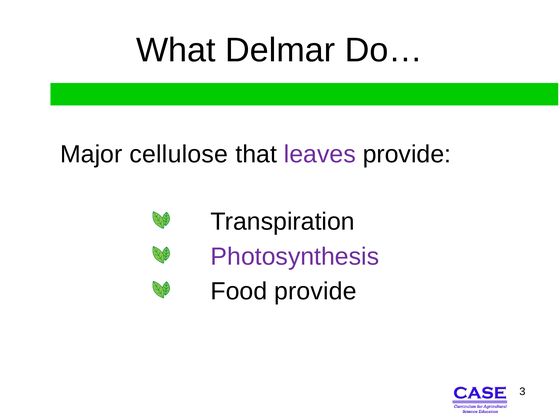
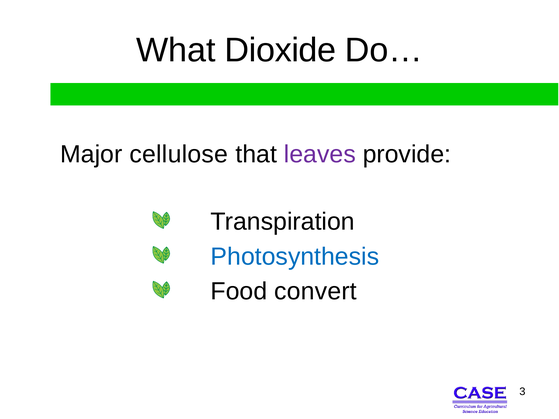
Delmar: Delmar -> Dioxide (280, 50)
Photosynthesis colour: purple -> blue (295, 257)
Food provide: provide -> convert (315, 292)
